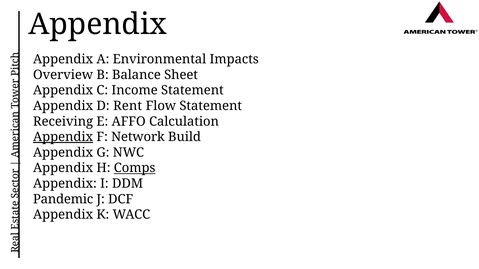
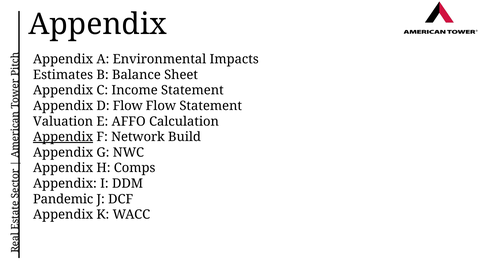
Overview: Overview -> Estimates (63, 75)
D Rent: Rent -> Flow (128, 106)
Receiving: Receiving -> Valuation (63, 122)
Comps underline: present -> none (135, 168)
